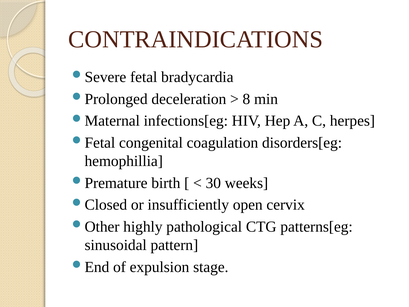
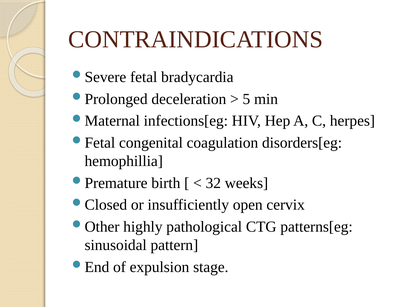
8: 8 -> 5 (246, 99)
30: 30 -> 32 (213, 183)
